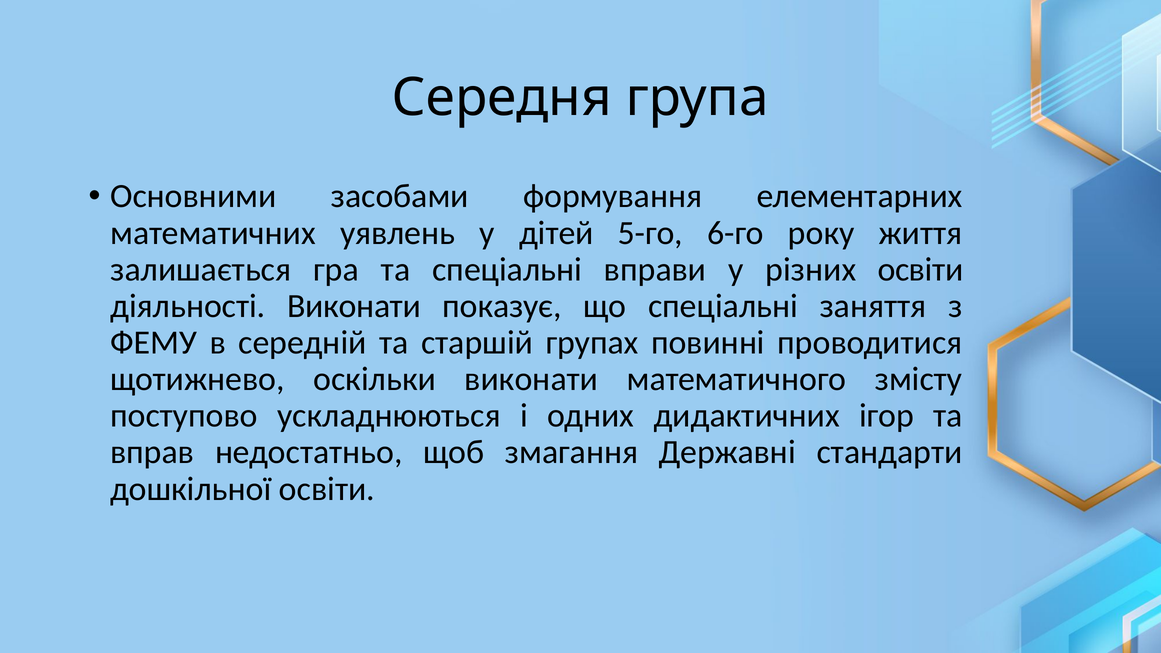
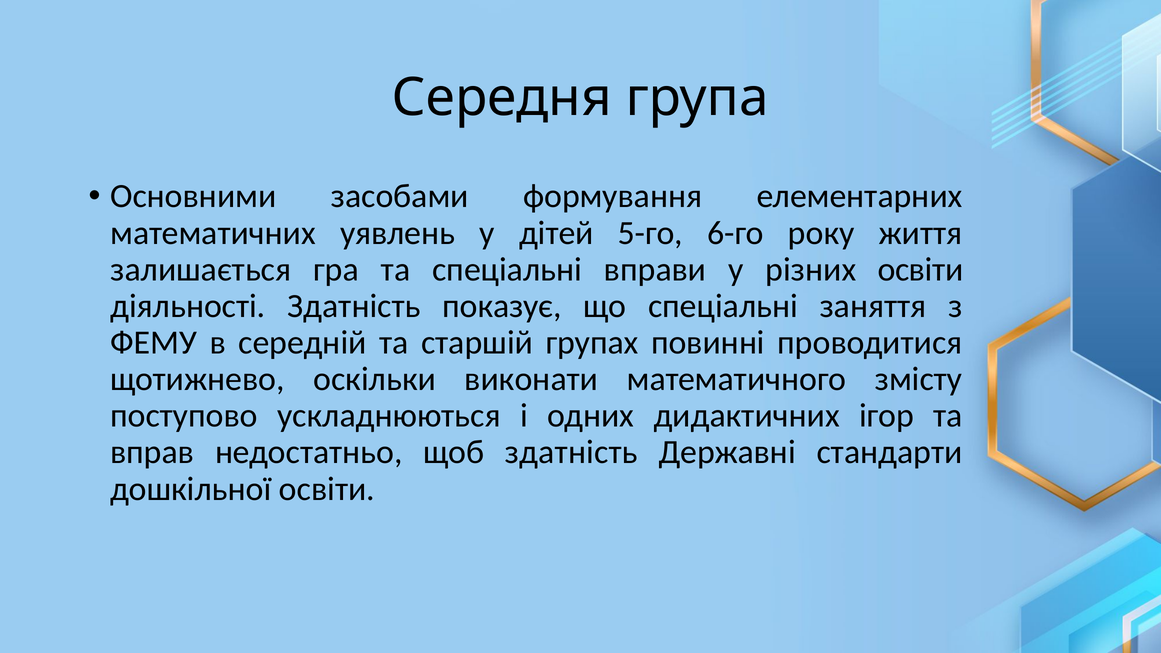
діяльності Виконати: Виконати -> Здатність (354, 306)
щоб змагання: змагання -> здатність (571, 452)
